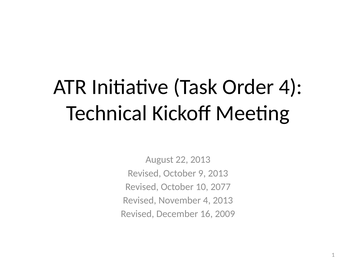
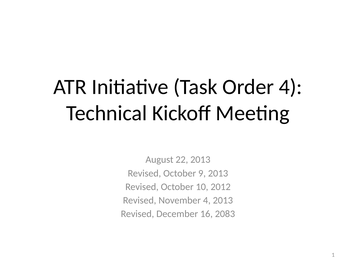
2077: 2077 -> 2012 (221, 187)
2009: 2009 -> 2083 (225, 214)
